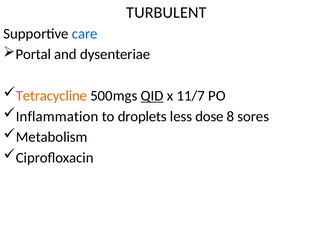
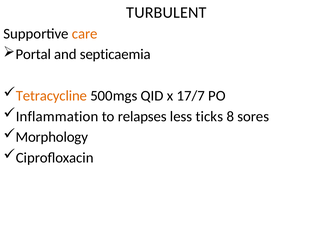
care colour: blue -> orange (85, 34)
dysenteriae: dysenteriae -> septicaemia (115, 55)
QID underline: present -> none (152, 96)
11/7: 11/7 -> 17/7 (191, 96)
droplets: droplets -> relapses (142, 117)
dose: dose -> ticks (209, 117)
Metabolism: Metabolism -> Morphology (52, 137)
